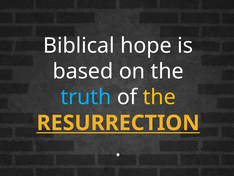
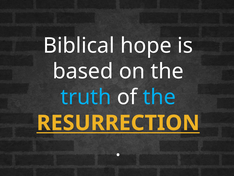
the colour: yellow -> light blue (159, 97)
